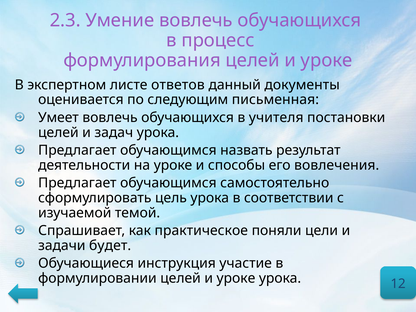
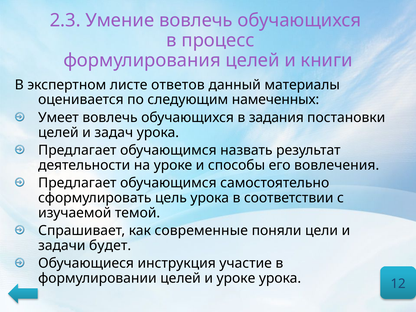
формулирования целей и уроке: уроке -> книги (327, 60)
документы: документы -> материалы (302, 85)
письменная: письменная -> намеченных (276, 100)
учителя: учителя -> задания (276, 117)
практическое: практическое -> современные (201, 231)
